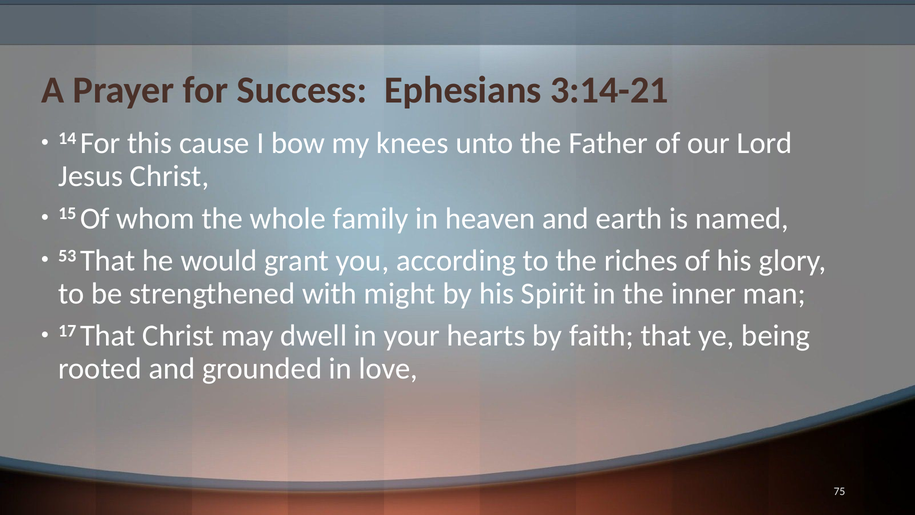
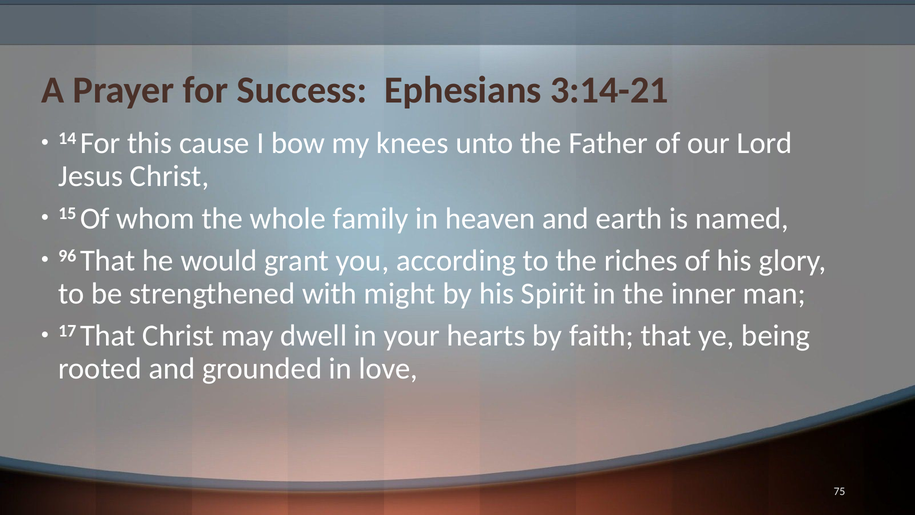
53: 53 -> 96 (67, 256)
